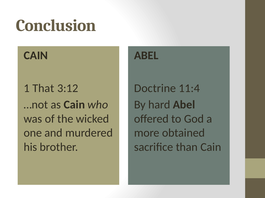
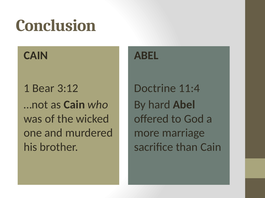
That: That -> Bear (43, 89)
obtained: obtained -> marriage (183, 133)
